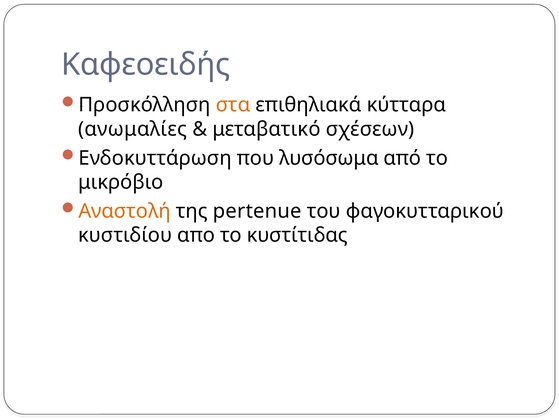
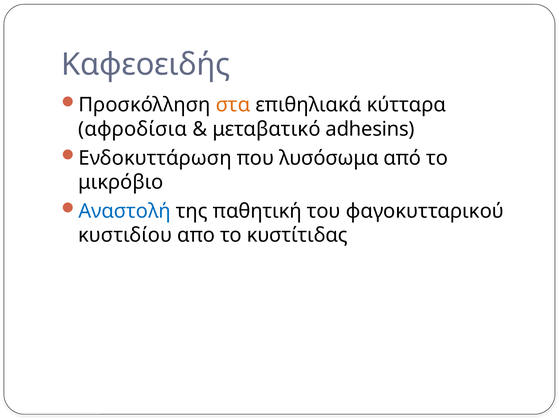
ανωμαλίες: ανωμαλίες -> αφροδίσια (133, 129)
σχέσεων: σχέσεων -> adhesins (370, 129)
Αναστολή colour: orange -> blue (125, 211)
pertenue: pertenue -> παθητική (257, 211)
